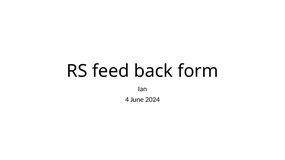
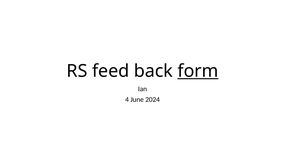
form underline: none -> present (198, 71)
